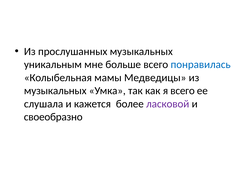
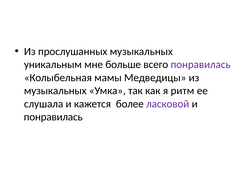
понравилась colour: blue -> purple (201, 65)
я всего: всего -> ритм (182, 91)
своеобразно: своеобразно -> понравилась (53, 117)
